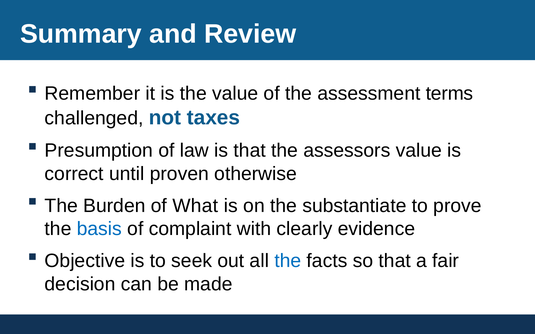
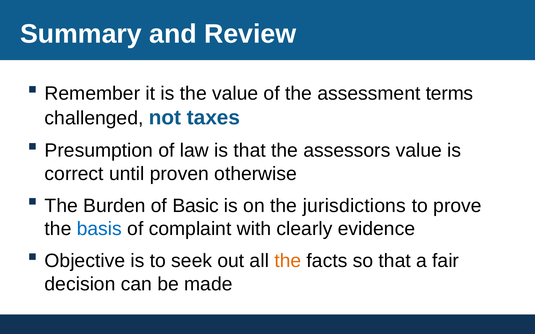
What: What -> Basic (196, 206)
substantiate: substantiate -> jurisdictions (354, 206)
the colour: blue -> orange (288, 261)
